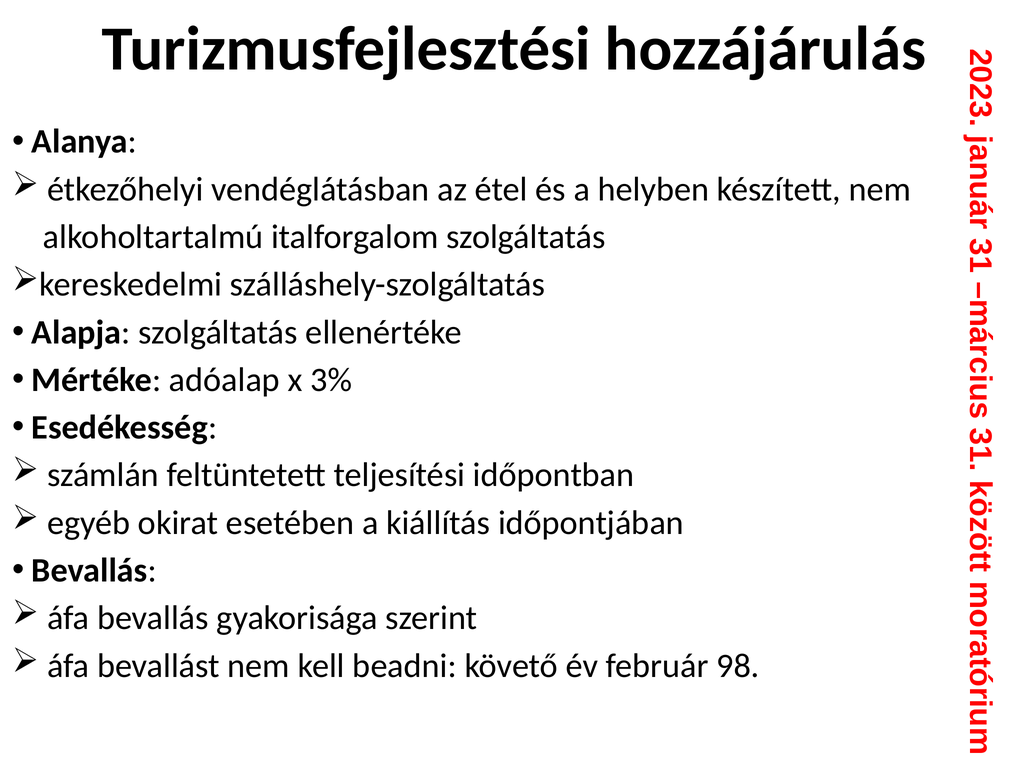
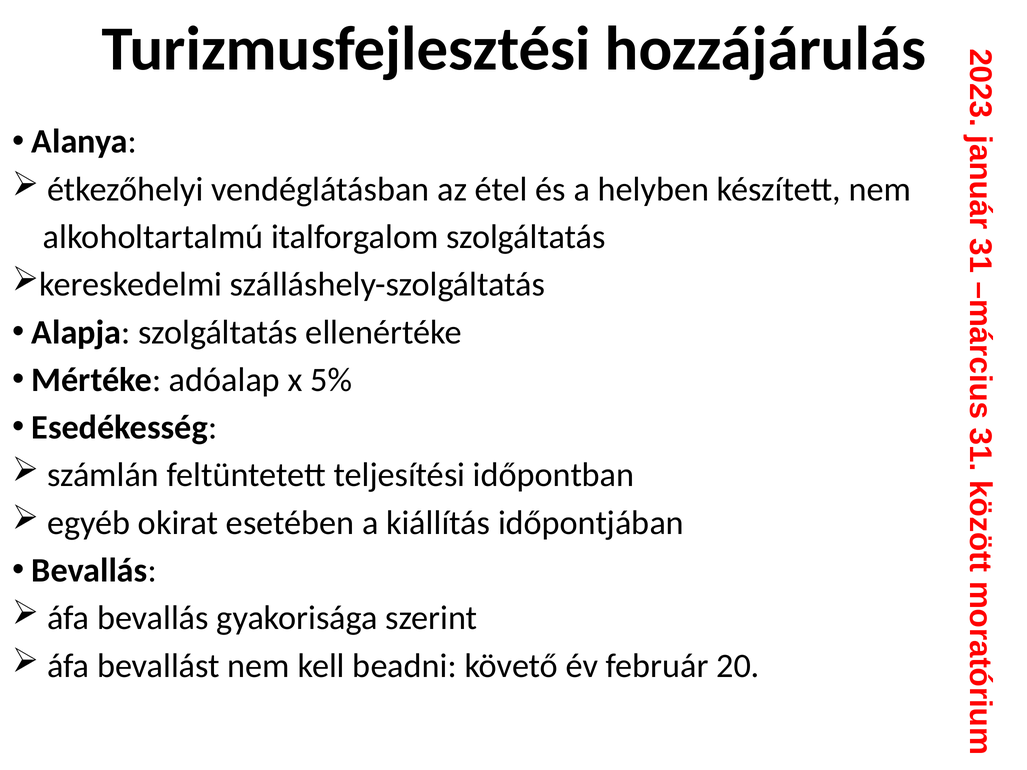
3%: 3% -> 5% (331, 380)
98: 98 -> 20 (738, 666)
